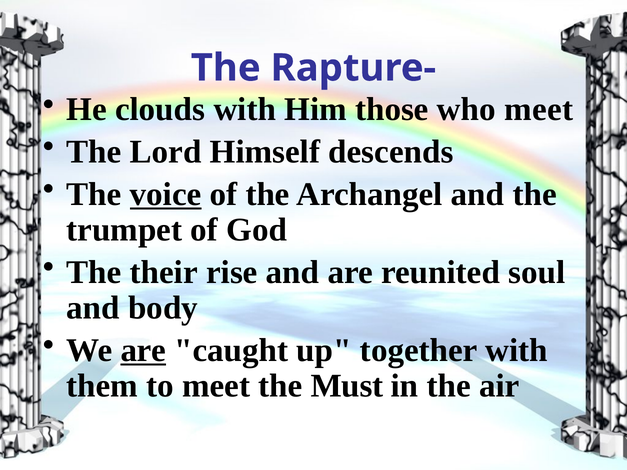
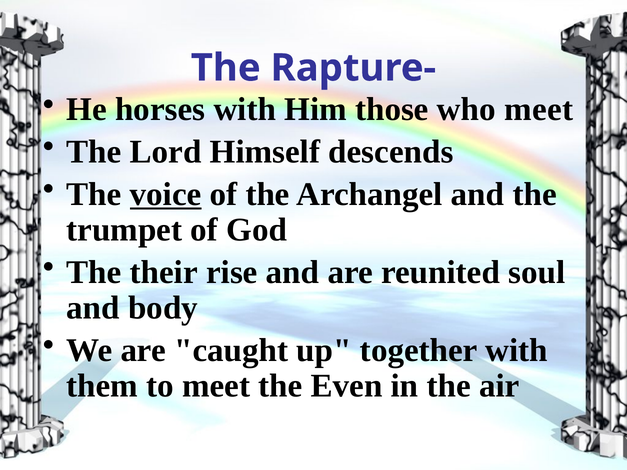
clouds: clouds -> horses (160, 110)
are underline: present -> none (143, 351)
Must: Must -> Even (347, 386)
